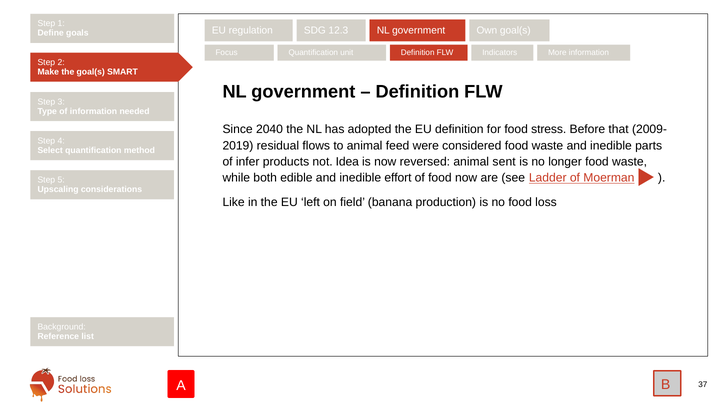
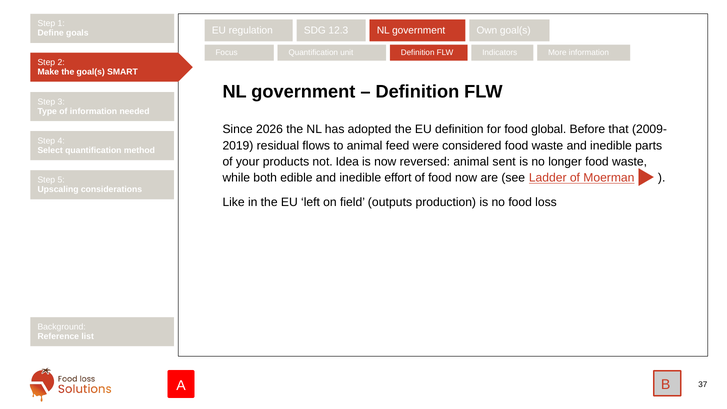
2040: 2040 -> 2026 (269, 129)
stress: stress -> global (549, 129)
infer: infer -> your (248, 162)
banana: banana -> outputs (390, 202)
